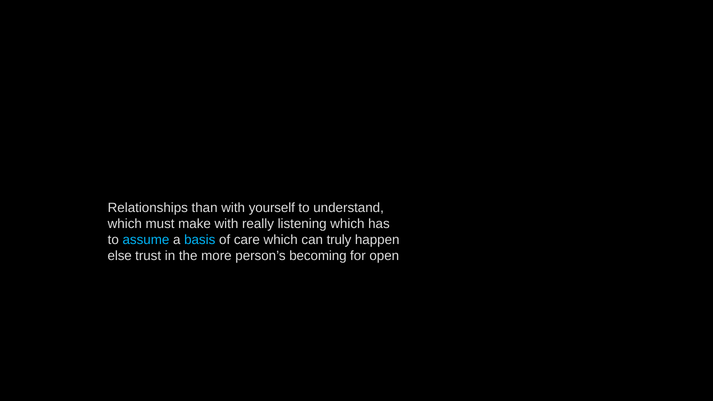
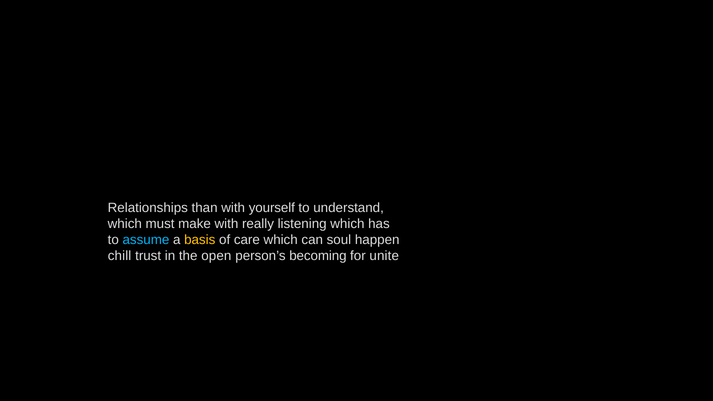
basis colour: light blue -> yellow (200, 240)
truly: truly -> soul (339, 240)
else: else -> chill (120, 256)
more: more -> open (216, 256)
open: open -> unite (384, 256)
